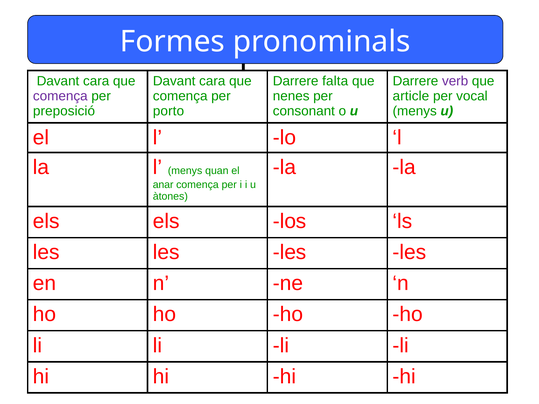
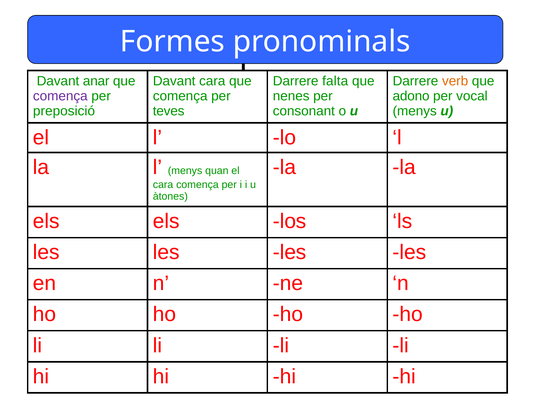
cara: cara -> anar (96, 81)
verb colour: purple -> orange (455, 81)
article: article -> adono (411, 96)
porto: porto -> teves (169, 111)
anar: anar -> cara (163, 185)
